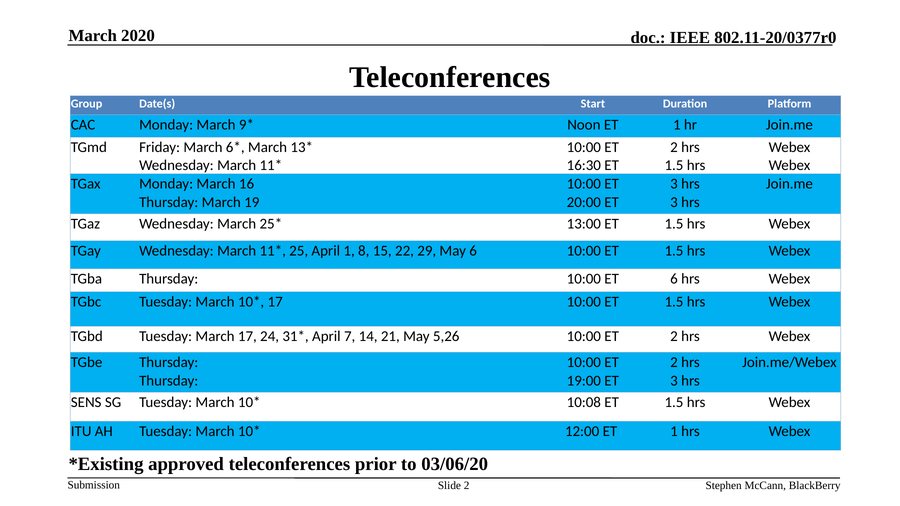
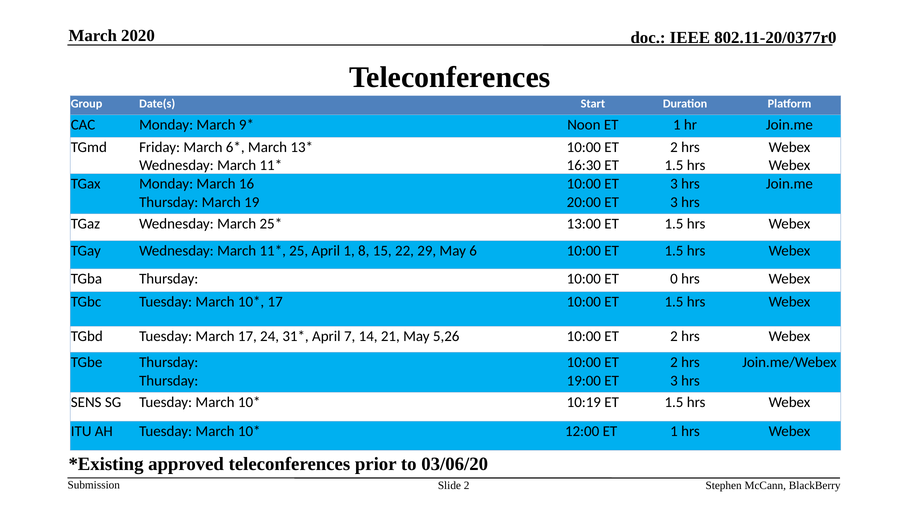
ET 6: 6 -> 0 (674, 279)
10:08: 10:08 -> 10:19 (584, 403)
